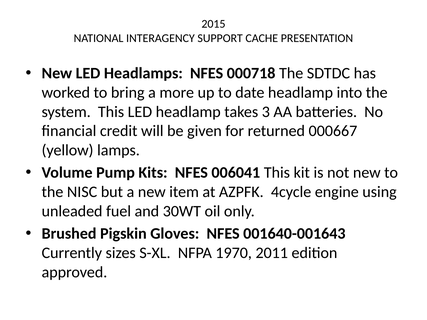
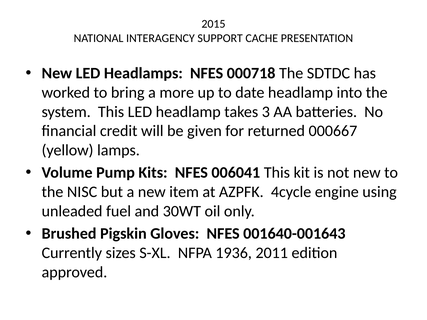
1970: 1970 -> 1936 (234, 253)
